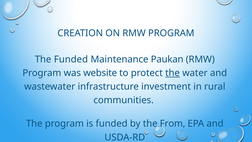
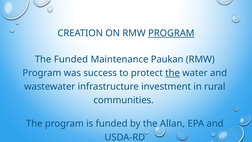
PROGRAM underline: none -> present (171, 33)
website: website -> success (100, 73)
From: From -> Allan (172, 123)
